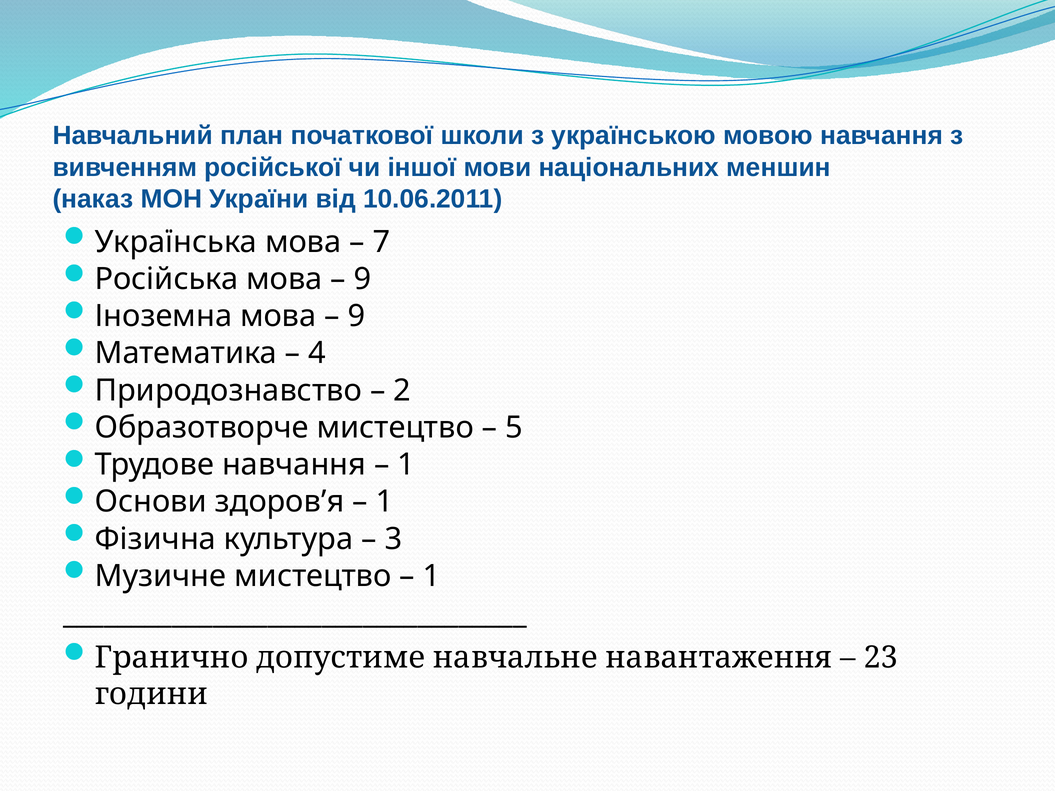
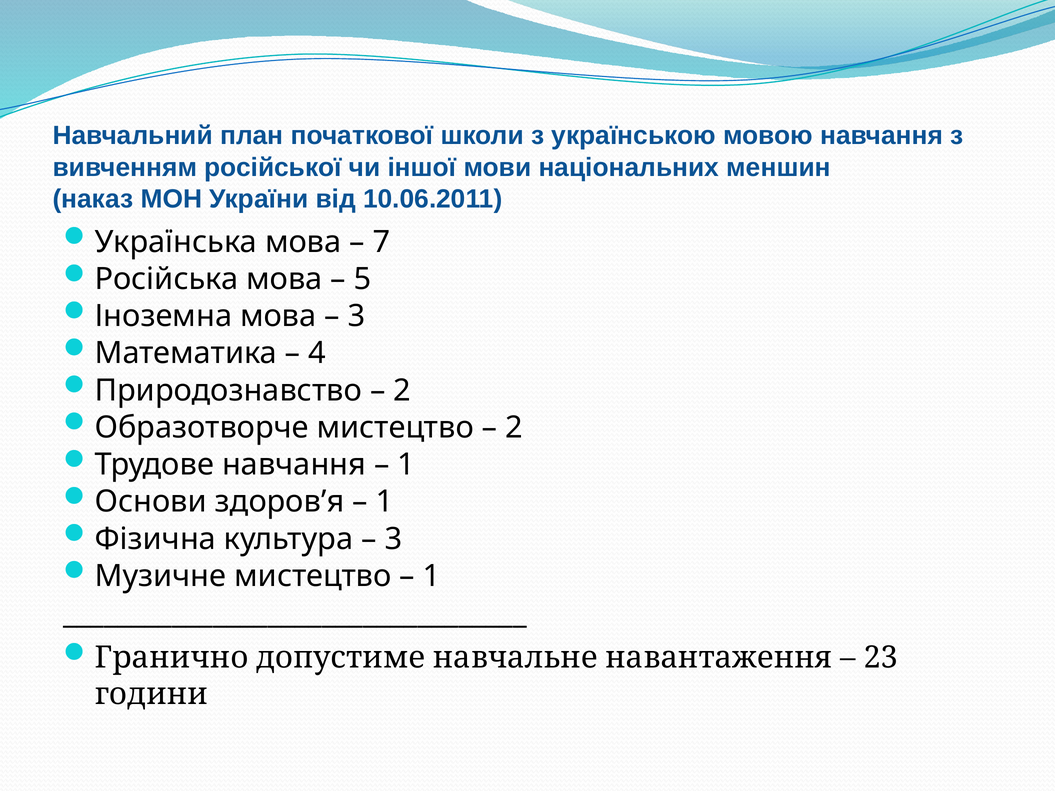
9: 9 -> 5 (363, 279)
9: 9 -> 3 (357, 316)
5: 5 -> 2 (514, 428)
